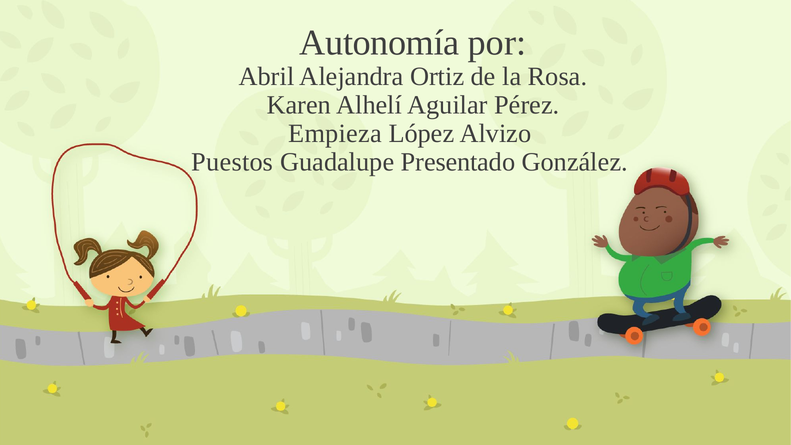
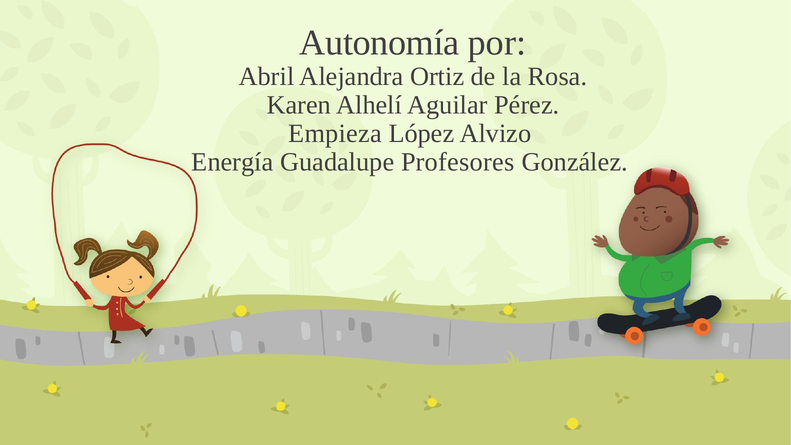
Puestos: Puestos -> Energía (232, 162)
Presentado: Presentado -> Profesores (458, 162)
